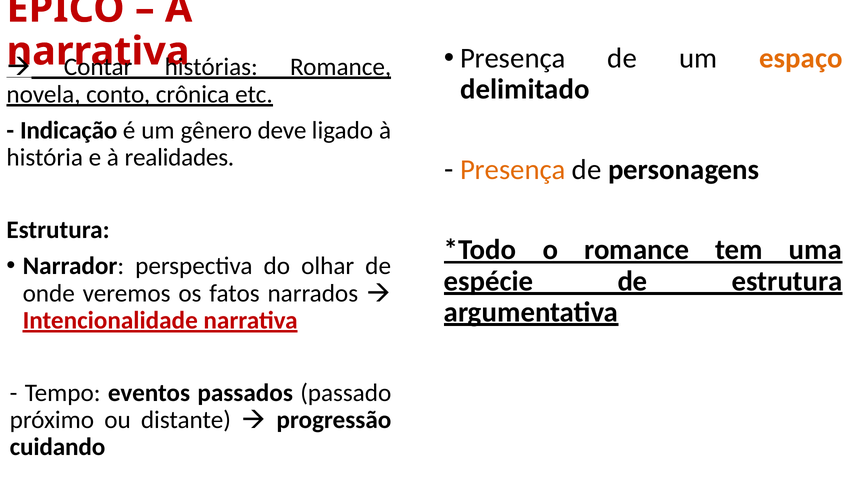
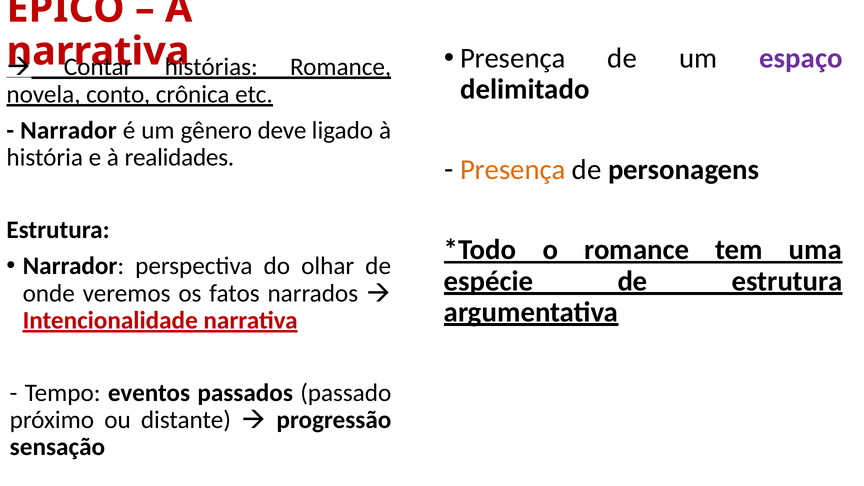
espaço colour: orange -> purple (801, 58)
Indicação: Indicação -> Narrador (68, 130)
cuidando: cuidando -> sensação (57, 447)
